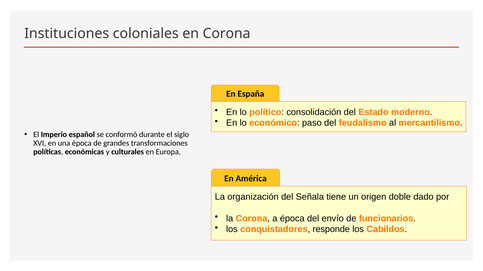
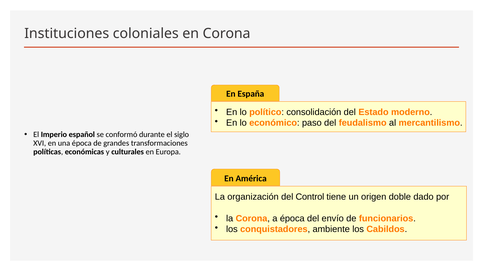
Señala: Señala -> Control (310, 197)
responde: responde -> ambiente (331, 230)
